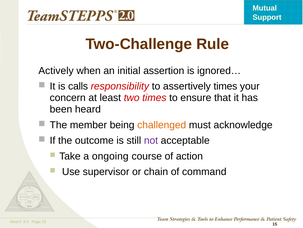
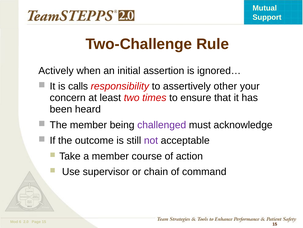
assertively times: times -> other (225, 86)
challenged colour: orange -> purple (162, 125)
a ongoing: ongoing -> member (110, 156)
